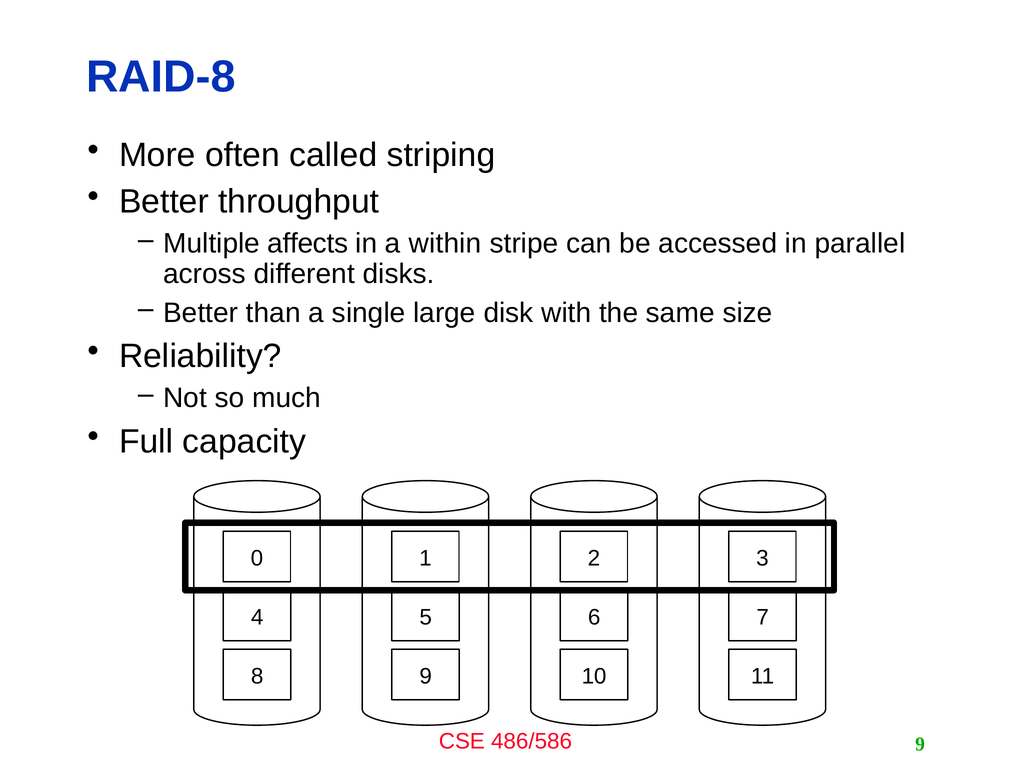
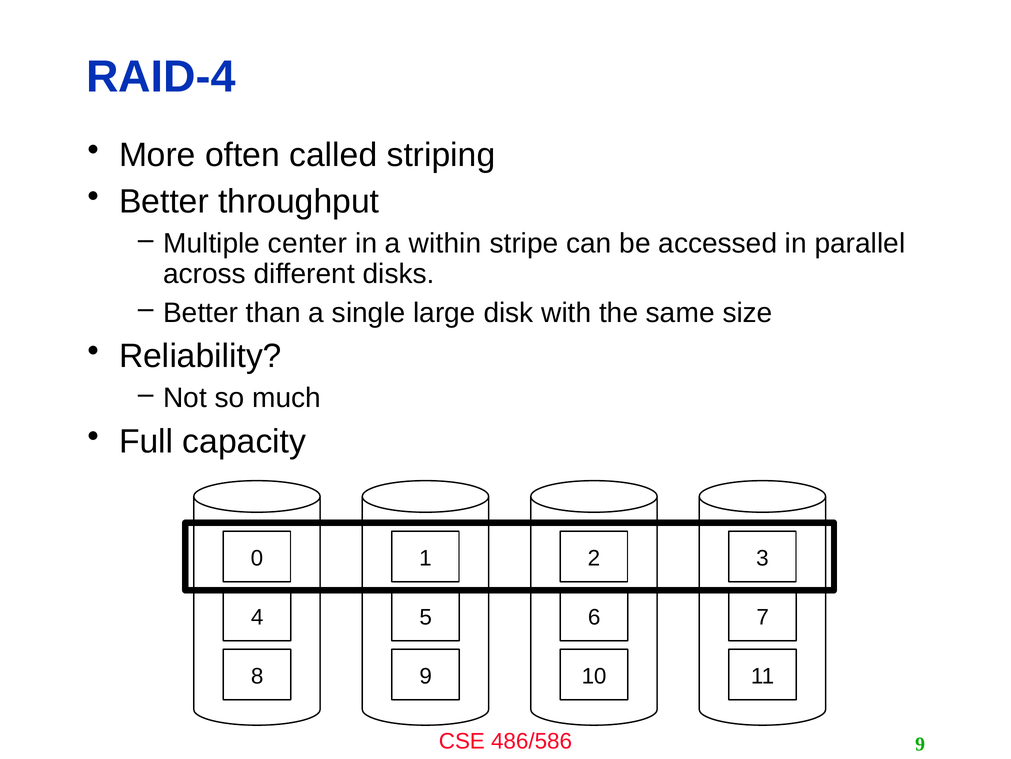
RAID-8: RAID-8 -> RAID-4 (161, 77)
affects: affects -> center (308, 243)
